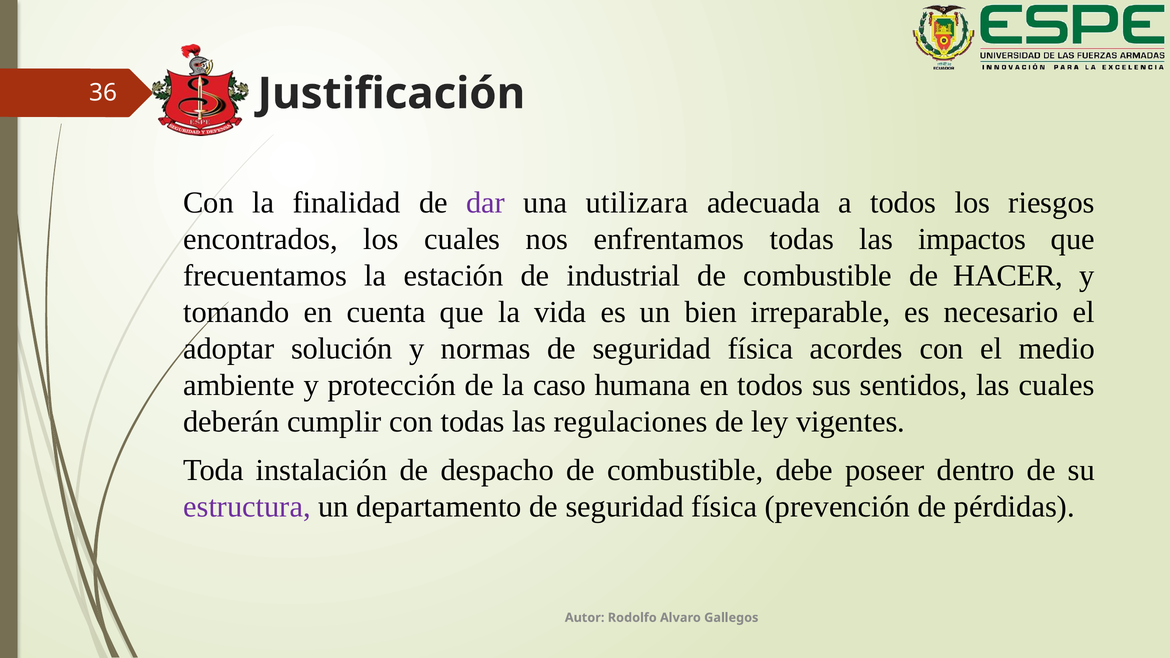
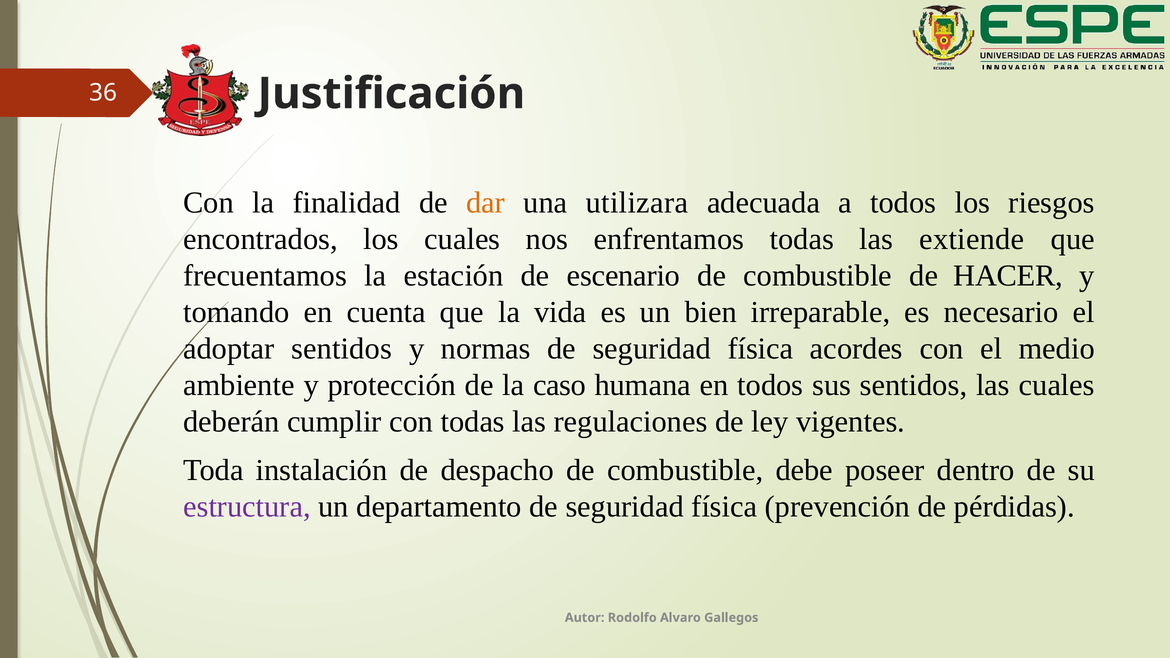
dar colour: purple -> orange (485, 203)
impactos: impactos -> extiende (972, 239)
industrial: industrial -> escenario (623, 276)
adoptar solución: solución -> sentidos (342, 349)
